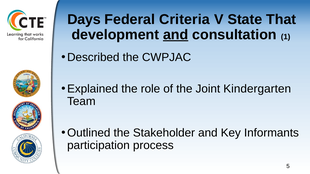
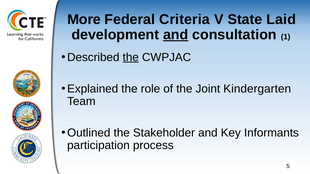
Days: Days -> More (84, 19)
That: That -> Laid (281, 19)
the underline: none -> present (131, 57)
